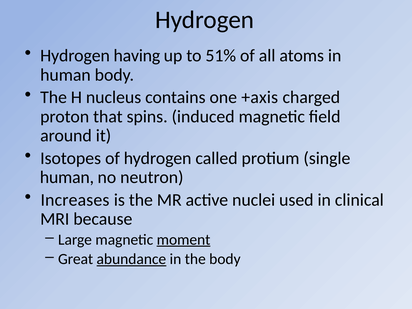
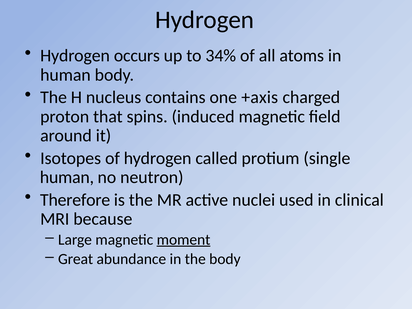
having: having -> occurs (137, 56)
51%: 51% -> 34% (221, 56)
Increases: Increases -> Therefore (75, 200)
abundance underline: present -> none (131, 259)
